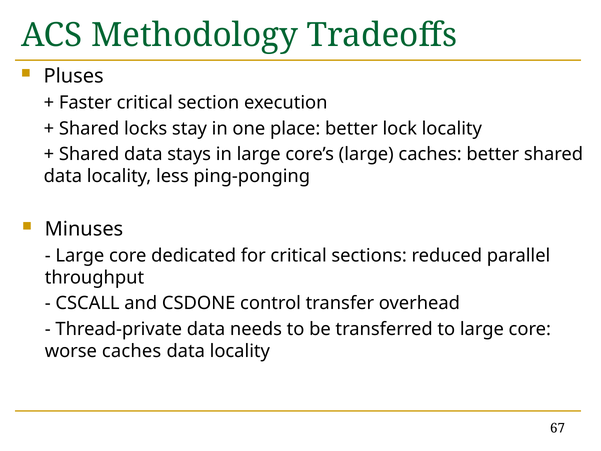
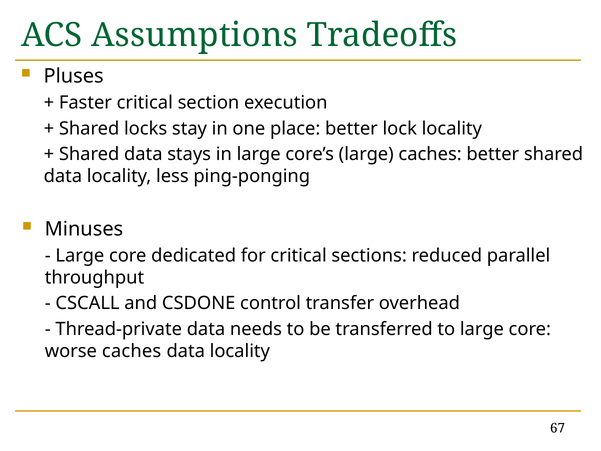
Methodology: Methodology -> Assumptions (195, 35)
